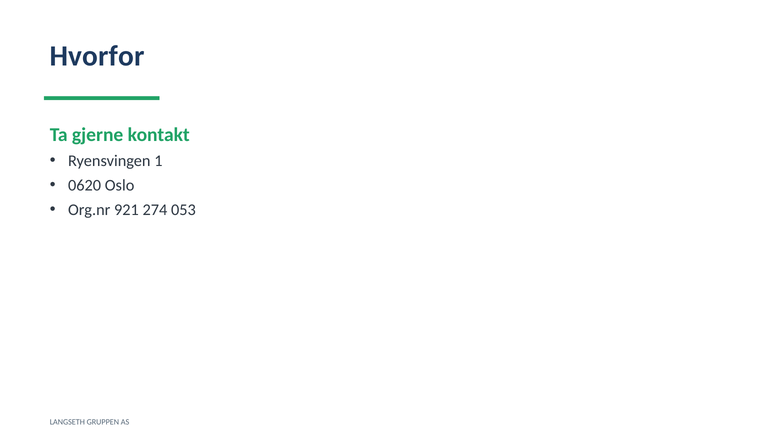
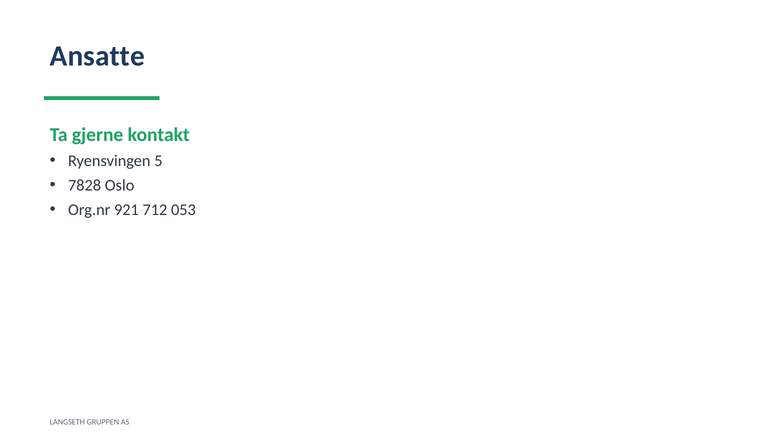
Hvorfor: Hvorfor -> Ansatte (97, 56)
1: 1 -> 5 (158, 161)
0620: 0620 -> 7828 (85, 185)
274: 274 -> 712 (155, 210)
